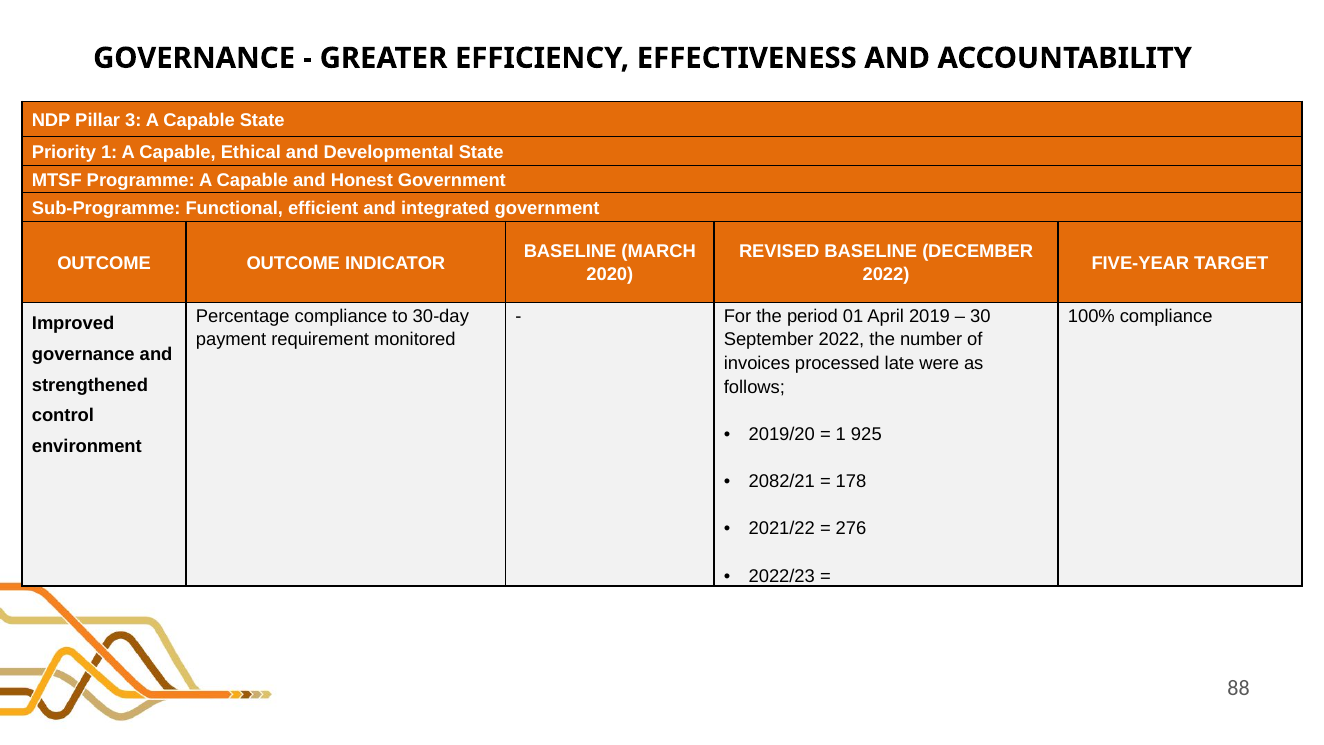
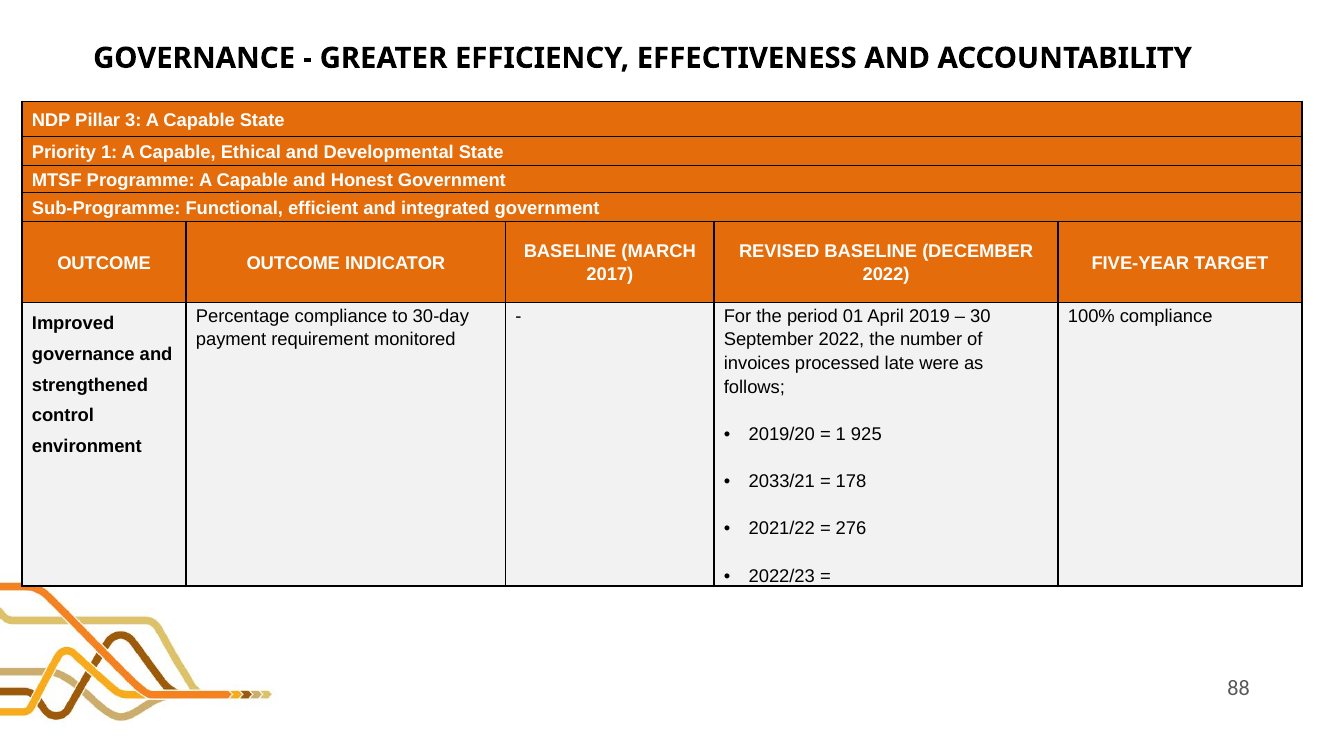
2020: 2020 -> 2017 (610, 274)
2082/21: 2082/21 -> 2033/21 (782, 481)
